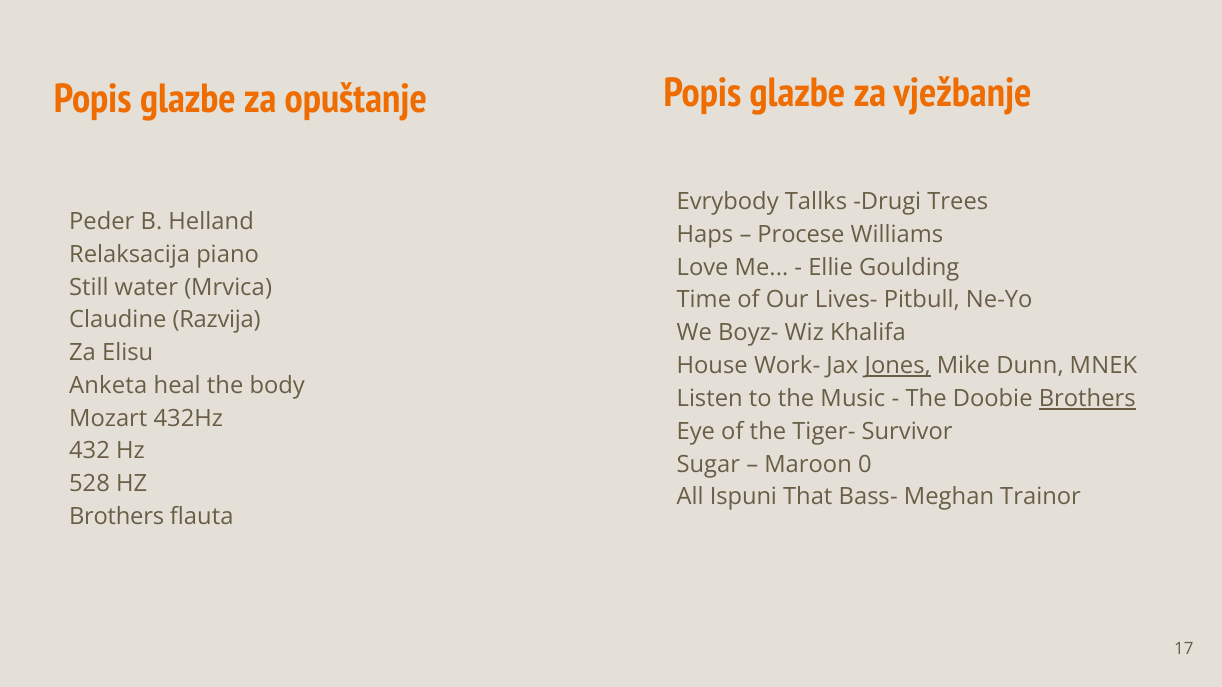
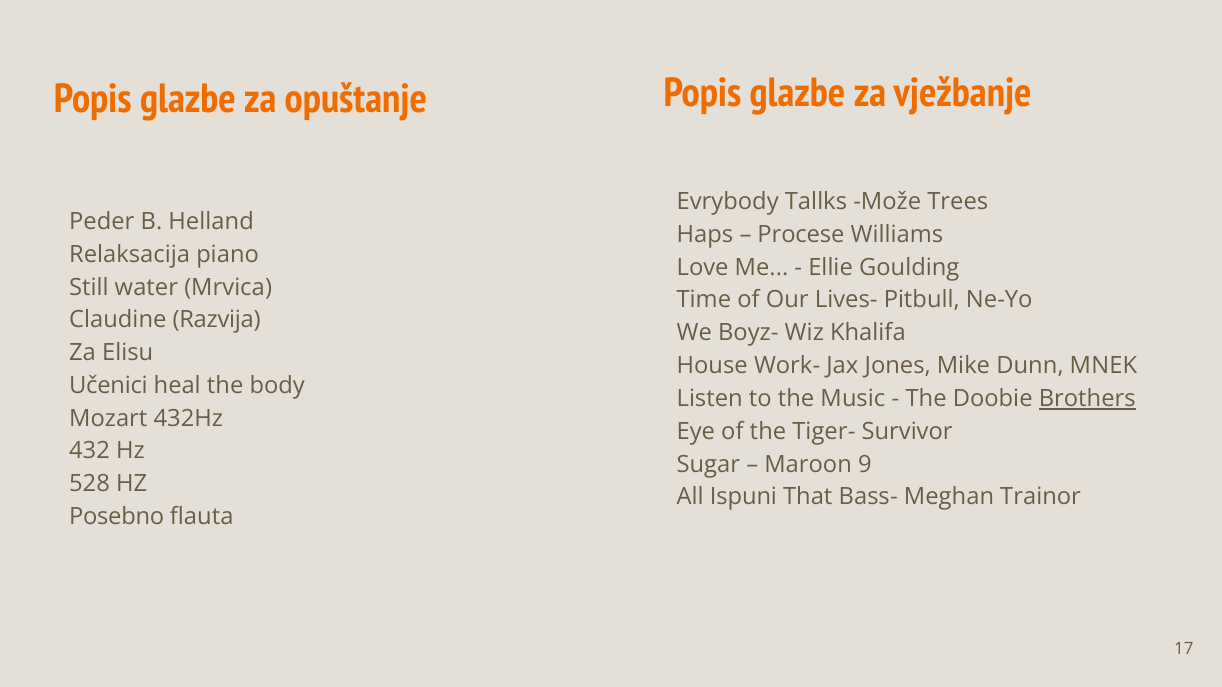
Drugi: Drugi -> Može (887, 202)
Jones underline: present -> none (898, 366)
Anketa: Anketa -> Učenici (108, 386)
0: 0 -> 9 (865, 465)
Brothers: Brothers -> Posebno (117, 517)
